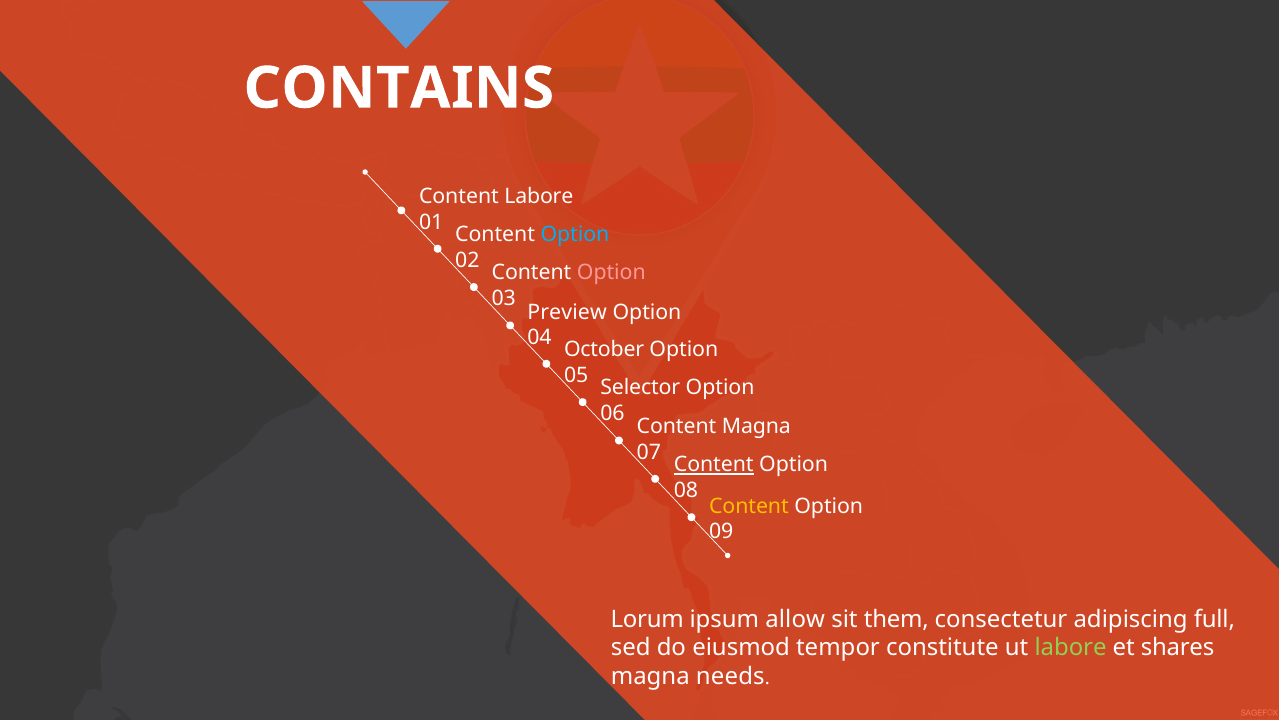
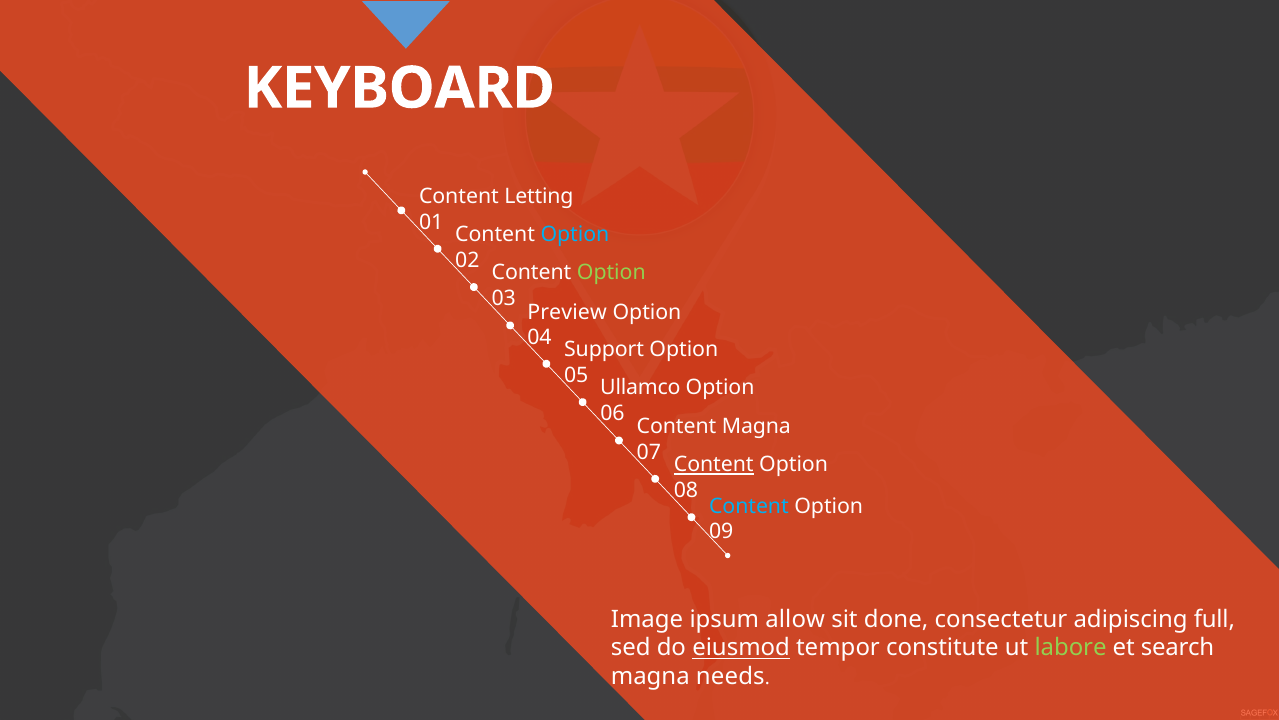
CONTAINS: CONTAINS -> KEYBOARD (399, 88)
Content Labore: Labore -> Letting (539, 196)
Option colour: pink -> light green (611, 272)
October: October -> Support (604, 350)
Selector: Selector -> Ullamco (640, 388)
Content colour: yellow -> light blue (749, 506)
Lorum: Lorum -> Image (647, 619)
them: them -> done (896, 619)
eiusmod underline: none -> present (741, 648)
shares: shares -> search (1178, 648)
